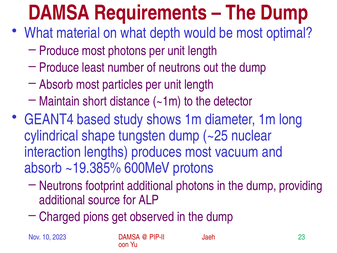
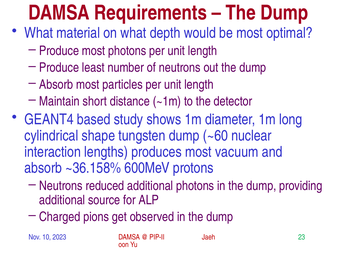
~25: ~25 -> ~60 (215, 135)
~19.385%: ~19.385% -> ~36.158% (93, 168)
footprint: footprint -> reduced (105, 186)
